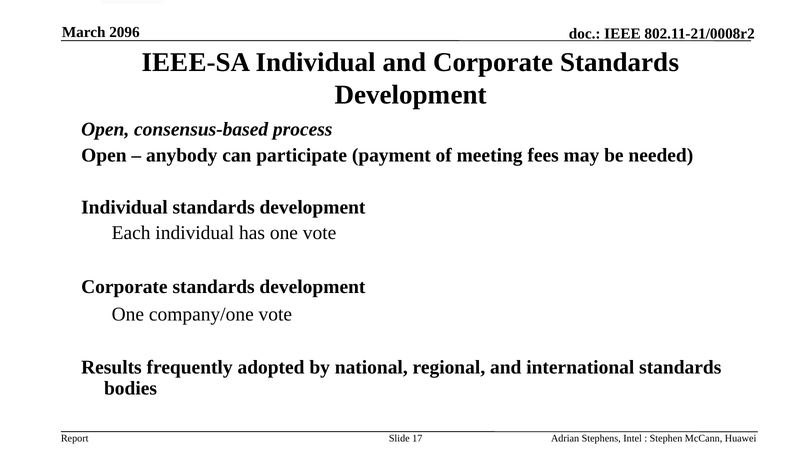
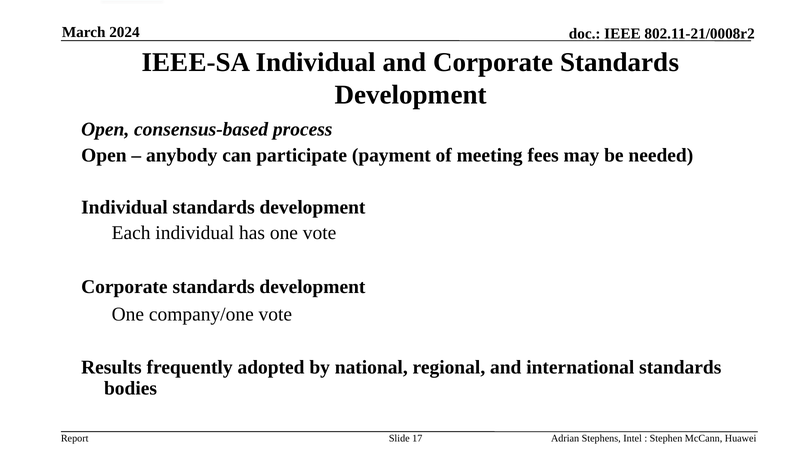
2096: 2096 -> 2024 (124, 32)
